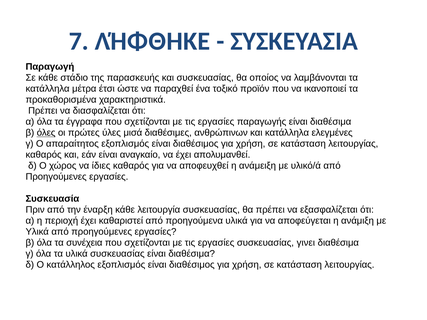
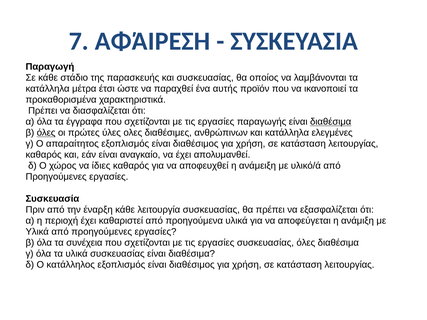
ΛΉΦΘΗΚΕ: ΛΉΦΘΗΚΕ -> ΑΦΆΙΡΕΣΗ (153, 41)
τοξικό: τοξικό -> αυτής (225, 89)
διαθέσιμα underline: none -> present (331, 122)
μισά: μισά -> ολες (133, 133)
συσκευασίας γινει: γινει -> όλες (306, 243)
